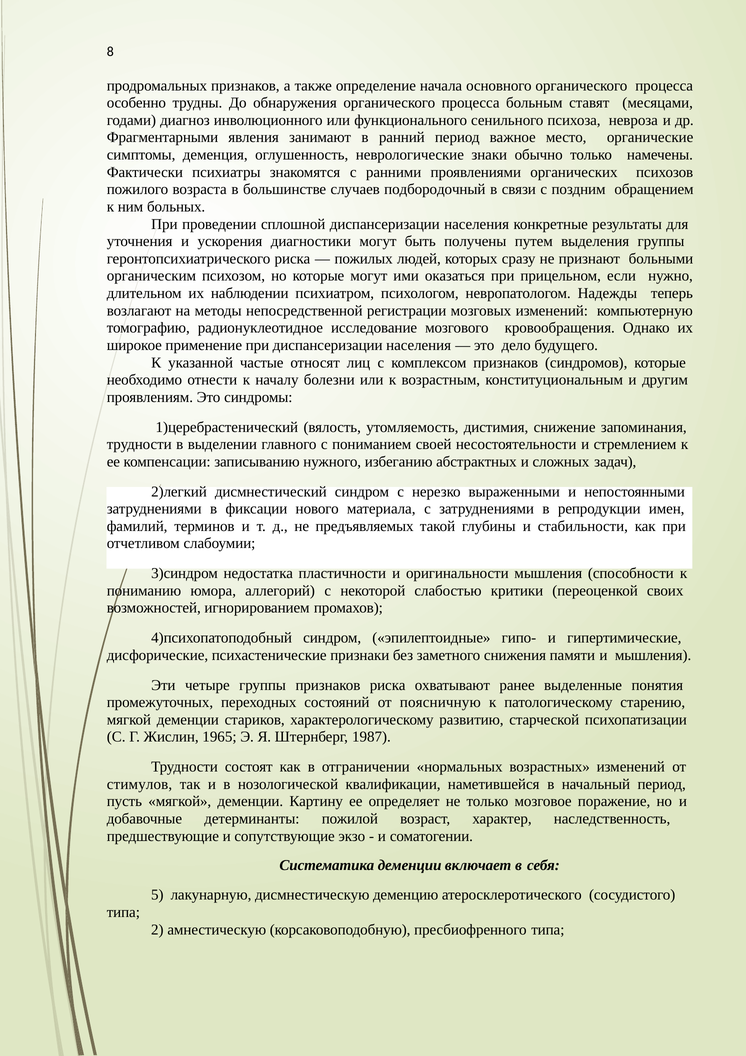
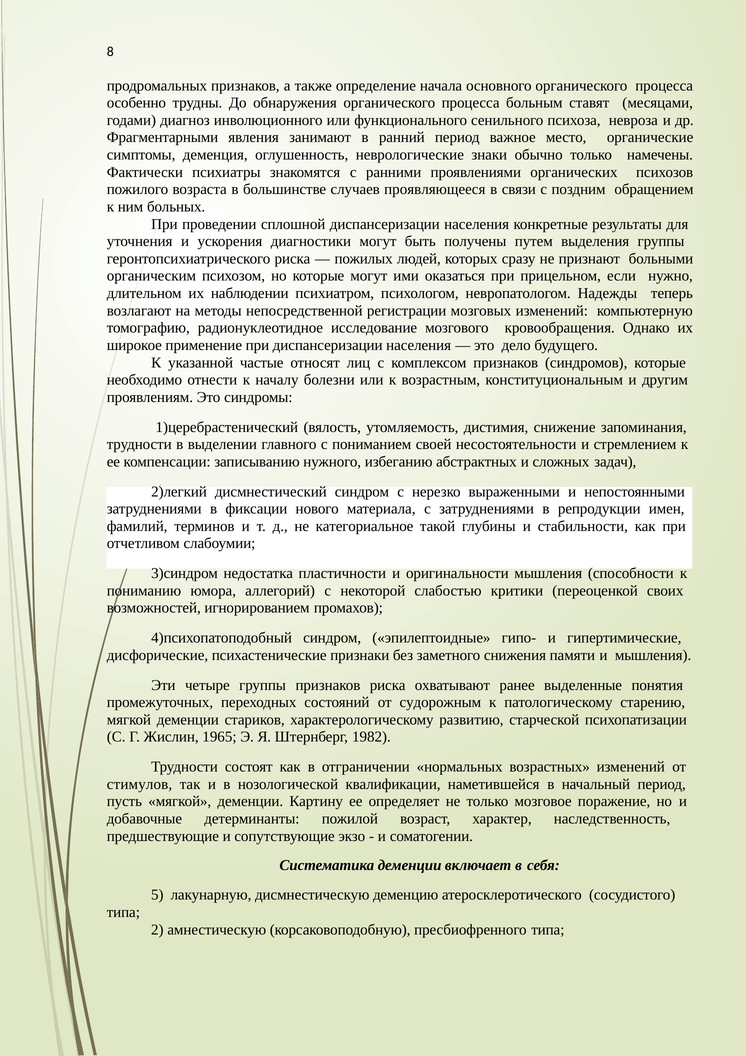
подбородочный: подбородочный -> проявляющееся (435, 189)
предъявляемых: предъявляемых -> категориальное (365, 526)
поясничную: поясничную -> судорожным (440, 702)
1987: 1987 -> 1982 (371, 737)
